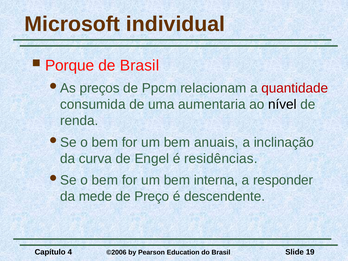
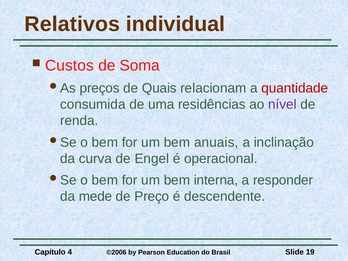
Microsoft: Microsoft -> Relativos (72, 24)
Porque: Porque -> Custos (69, 65)
de Brasil: Brasil -> Soma (140, 65)
Ppcm: Ppcm -> Quais (159, 88)
aumentaria: aumentaria -> residências (212, 104)
nível colour: black -> purple (282, 104)
residências: residências -> operacional (221, 159)
